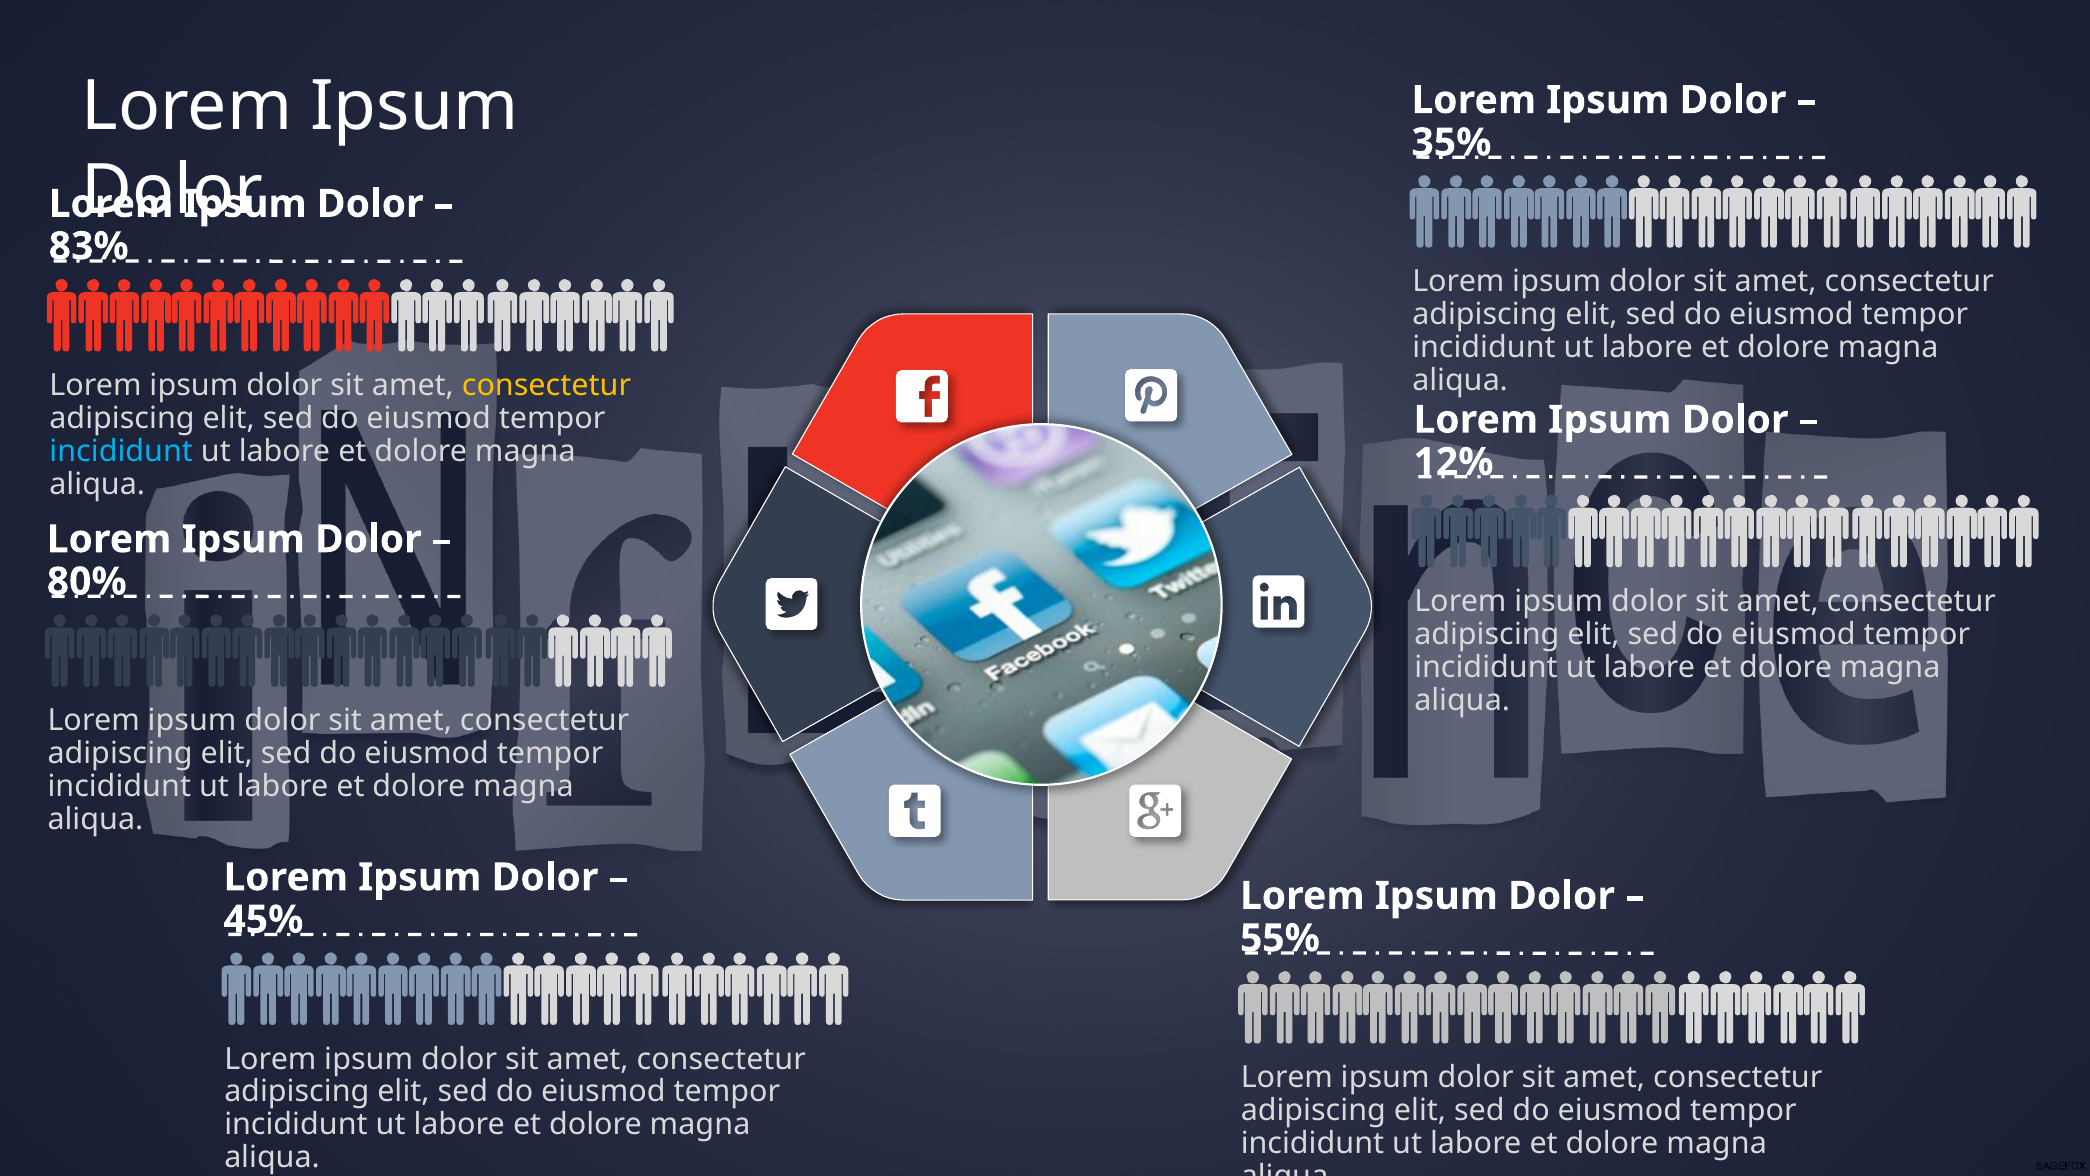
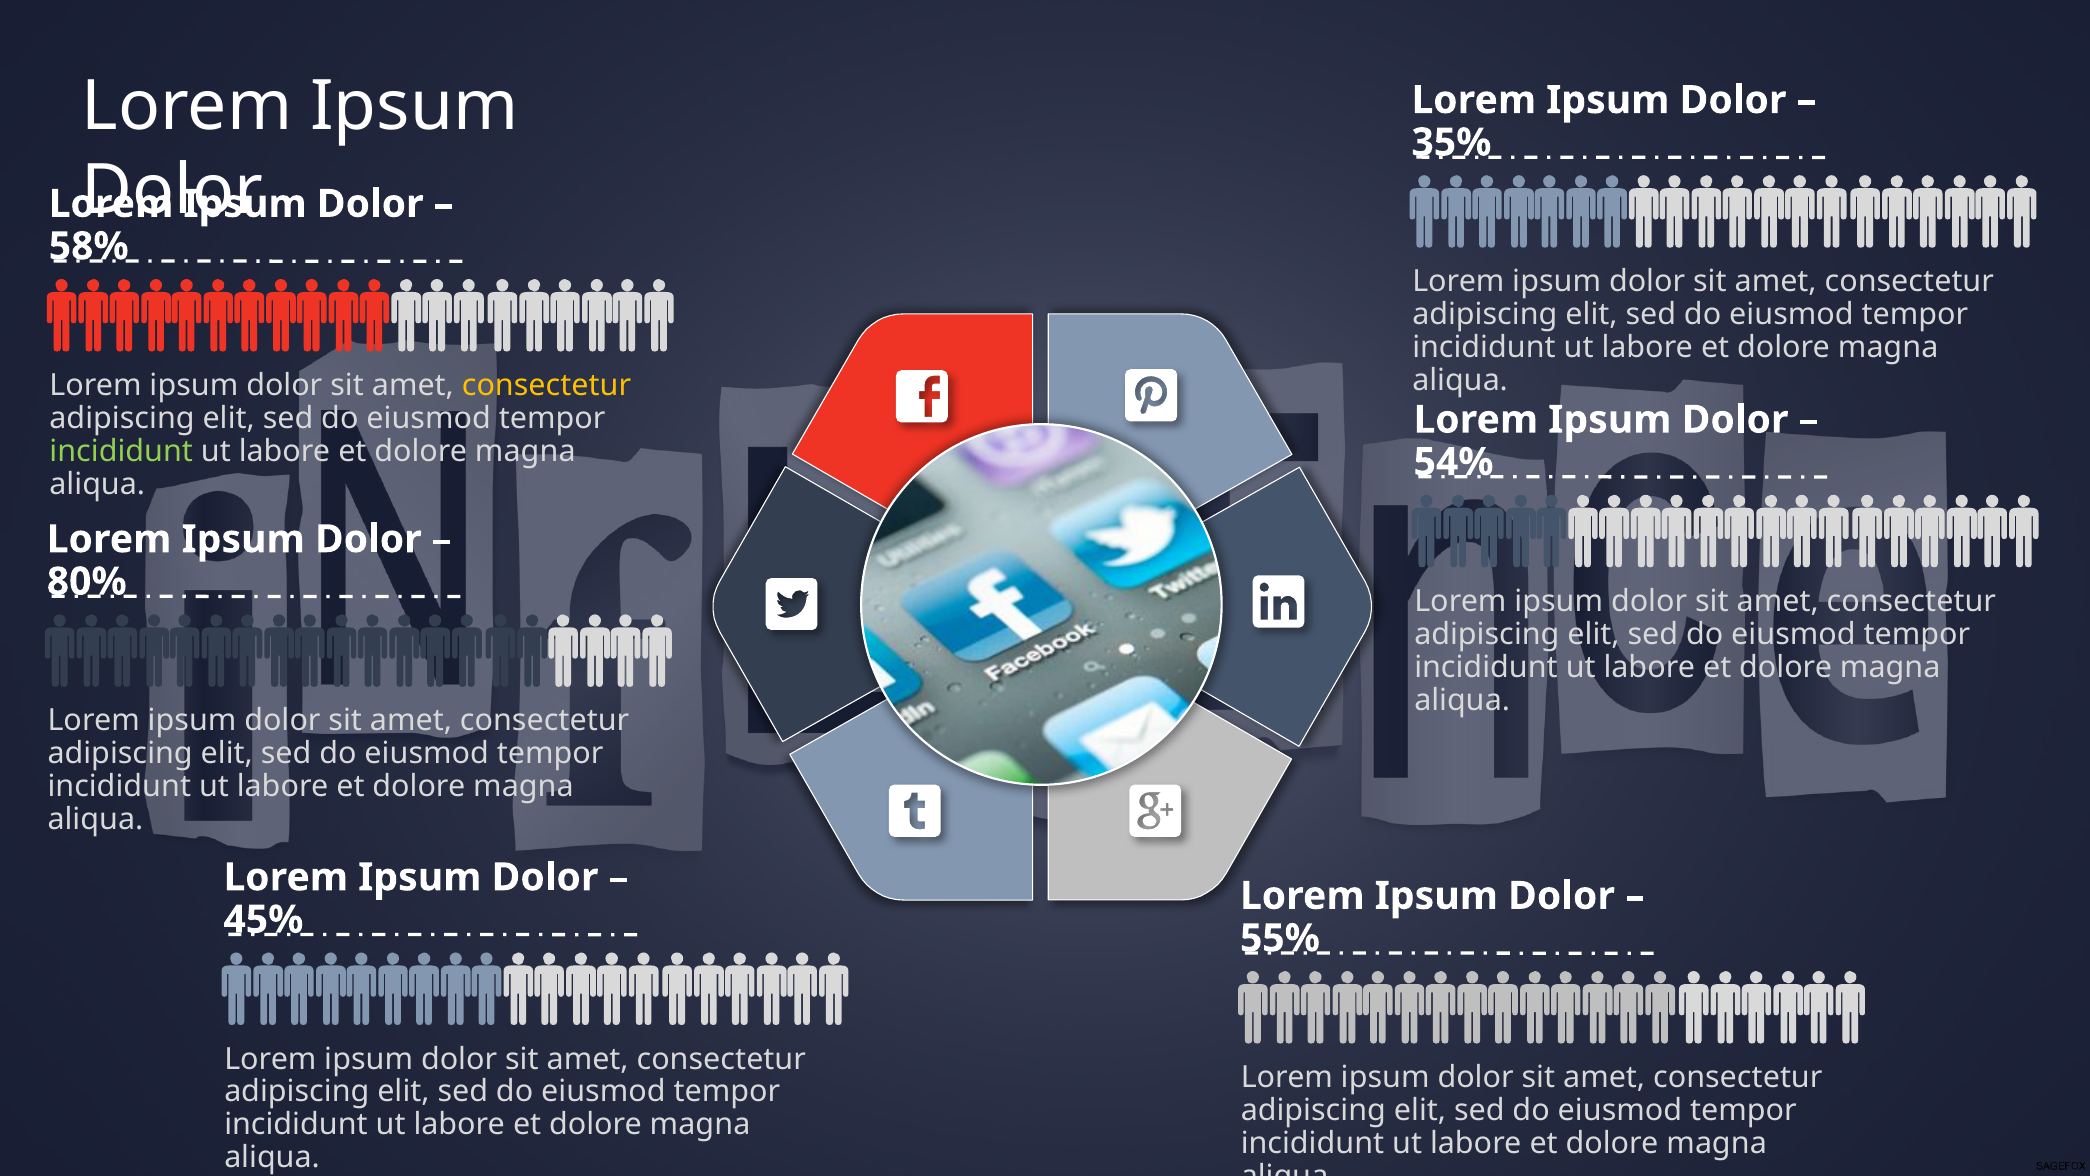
83%: 83% -> 58% (89, 246)
incididunt colour: light blue -> light green (121, 451)
12%: 12% -> 54% (1454, 462)
